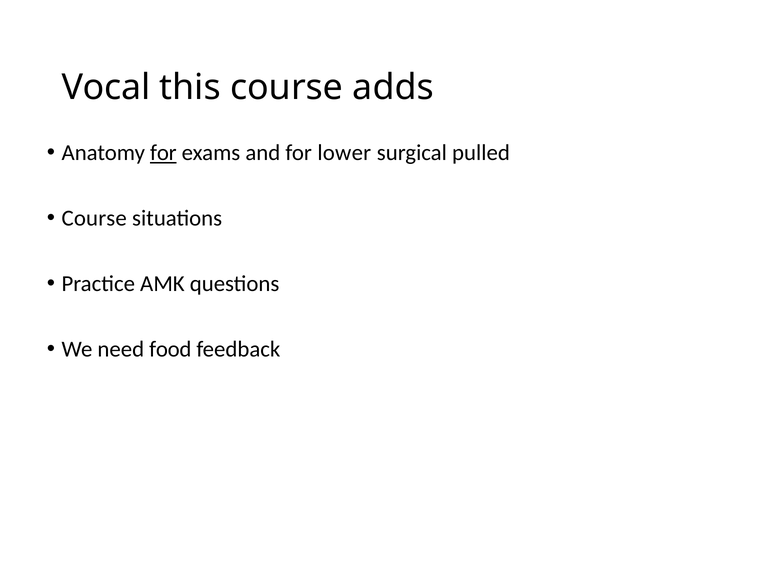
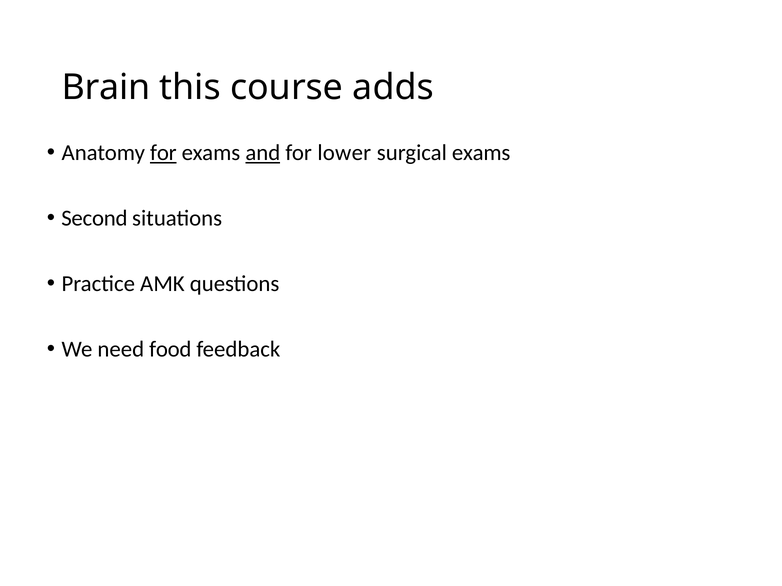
Vocal: Vocal -> Brain (106, 88)
and underline: none -> present (263, 153)
surgical pulled: pulled -> exams (481, 153)
Course: Course -> Second (94, 219)
